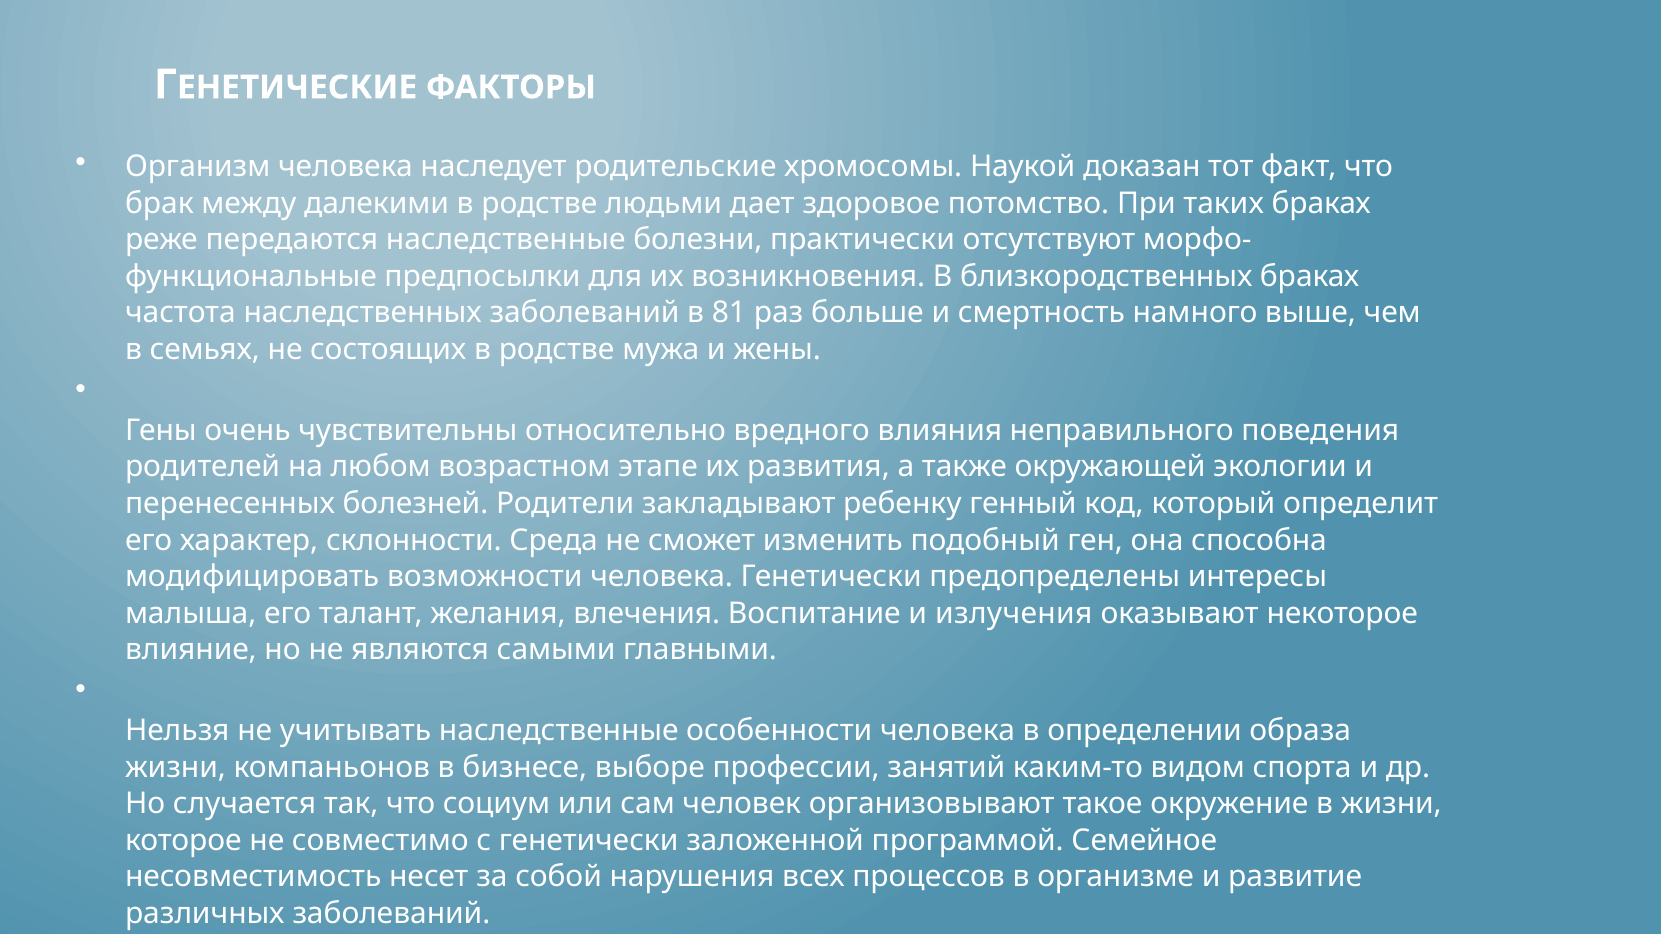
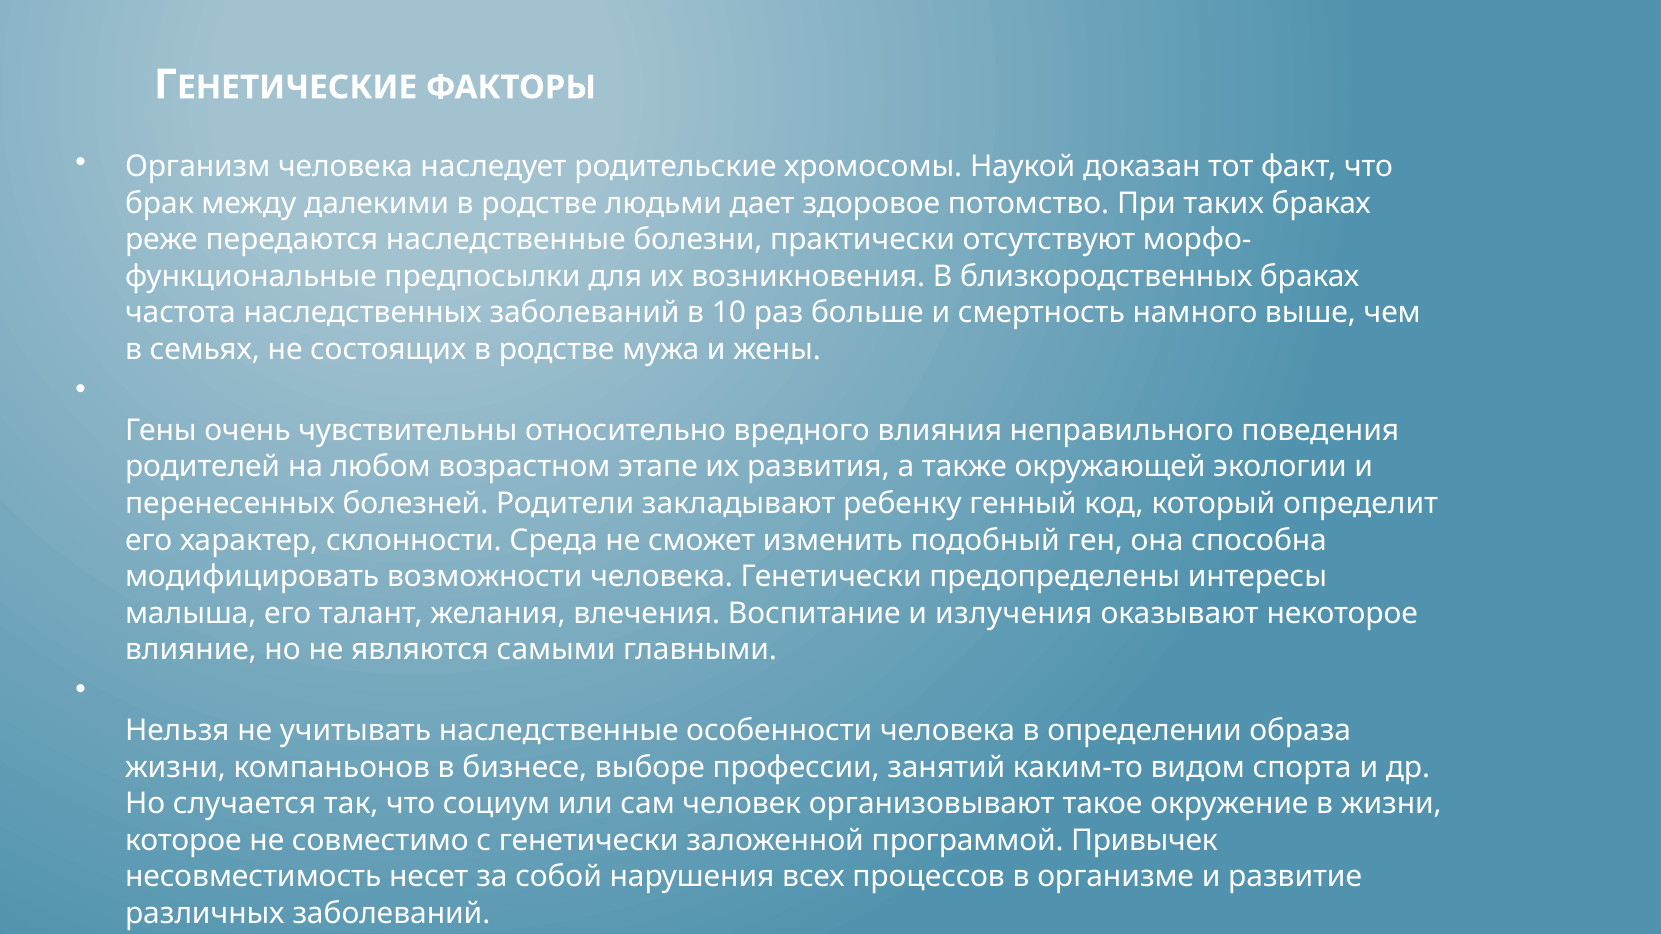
81: 81 -> 10 (729, 313)
Семейное: Семейное -> Привычек (1144, 841)
